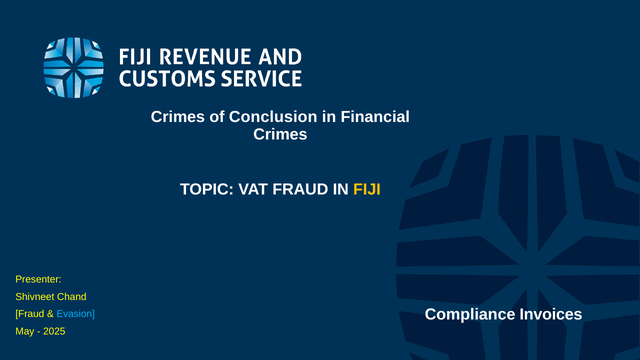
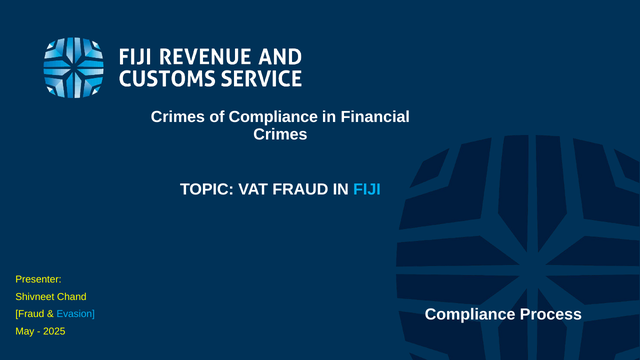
of Conclusion: Conclusion -> Compliance (273, 117)
FIJI colour: yellow -> light blue (367, 190)
Invoices: Invoices -> Process (551, 315)
